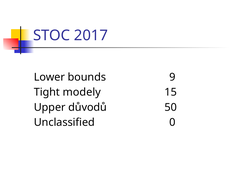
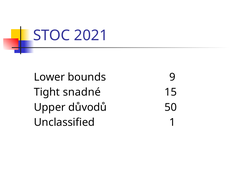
2017: 2017 -> 2021 (91, 35)
modely: modely -> snadné (82, 92)
0: 0 -> 1 (172, 123)
